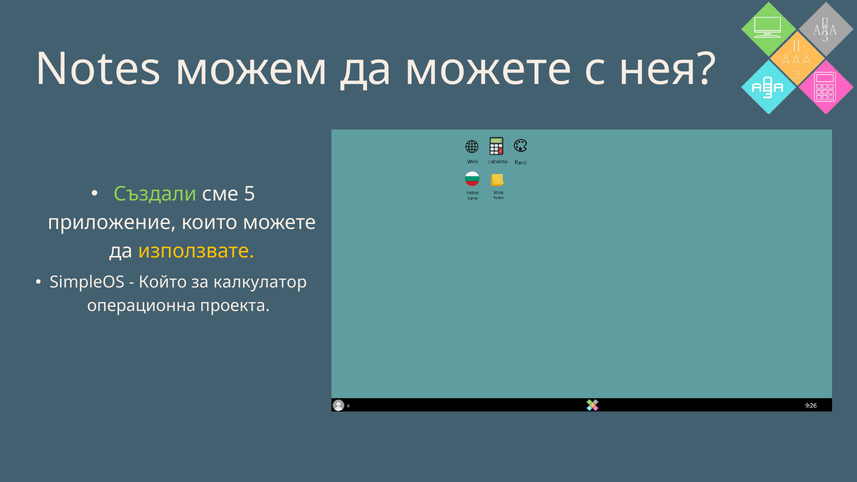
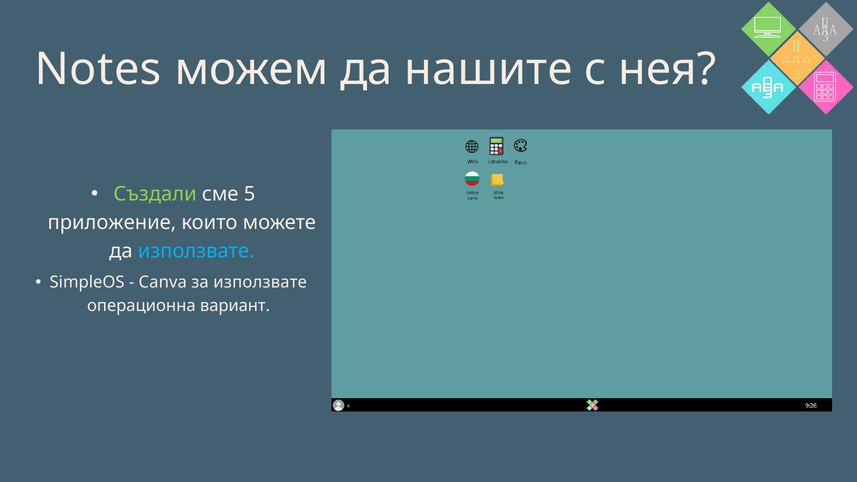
да можете: можете -> нашите (488, 69)
използвате colour: yellow -> light blue (196, 251)
Който: Който -> Canva (163, 282)
за калкулатор: калкулатор -> използвате (260, 282)
проекта: проекта -> вариант (235, 306)
